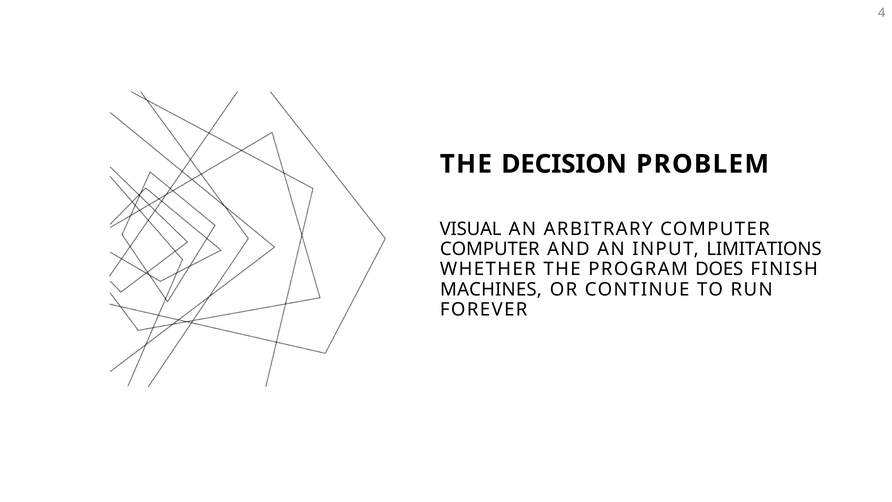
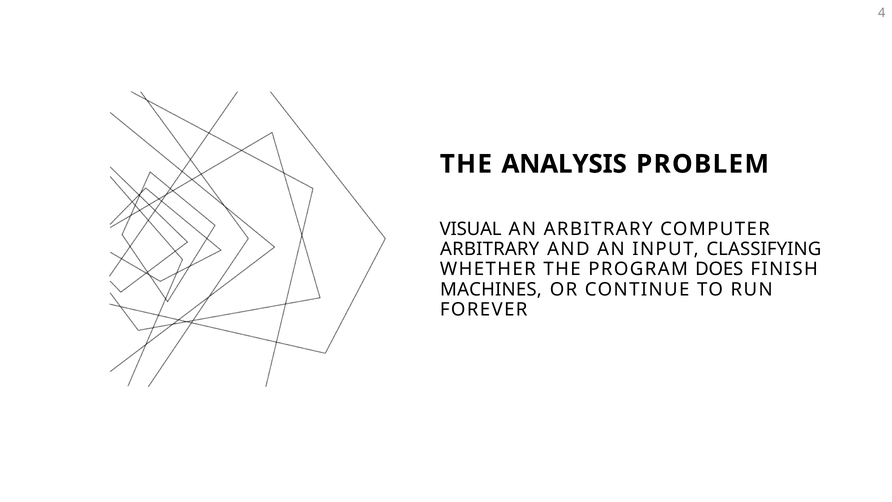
DECISION: DECISION -> ANALYSIS (564, 164)
COMPUTER: COMPUTER -> ARBITRARY (490, 249)
LIMITATIONS: LIMITATIONS -> CLASSIFYING (764, 249)
